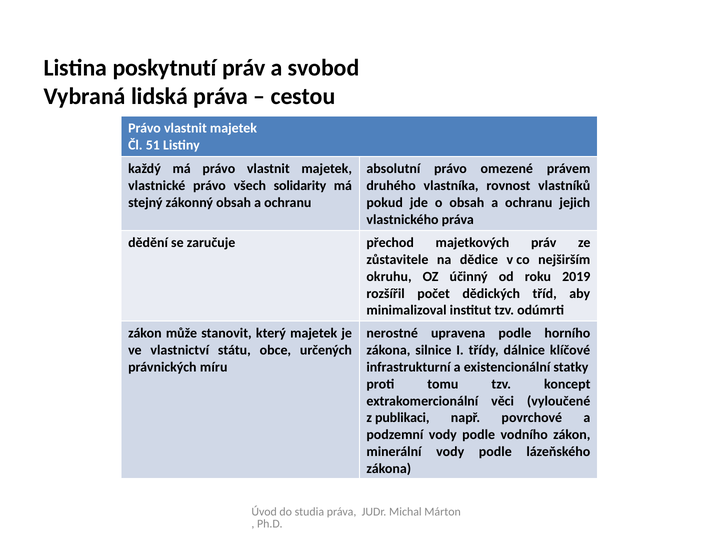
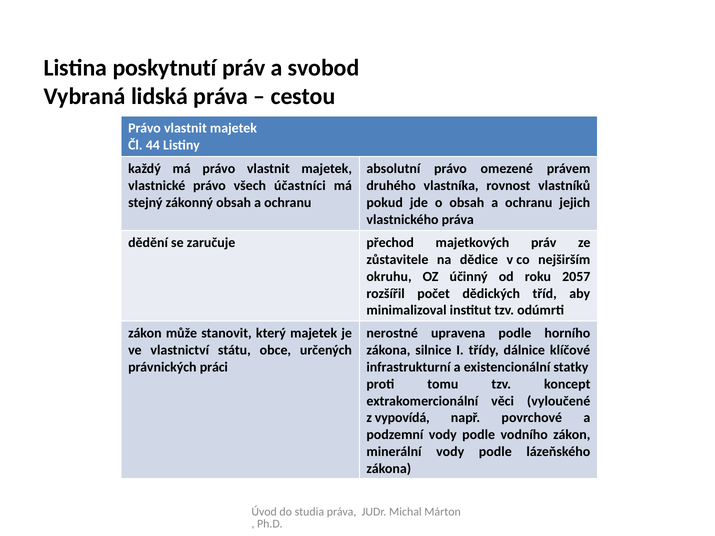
51: 51 -> 44 (153, 145)
solidarity: solidarity -> účastníci (300, 186)
2019: 2019 -> 2057 (576, 277)
míru: míru -> práci (214, 367)
publikaci: publikaci -> vypovídá (402, 418)
